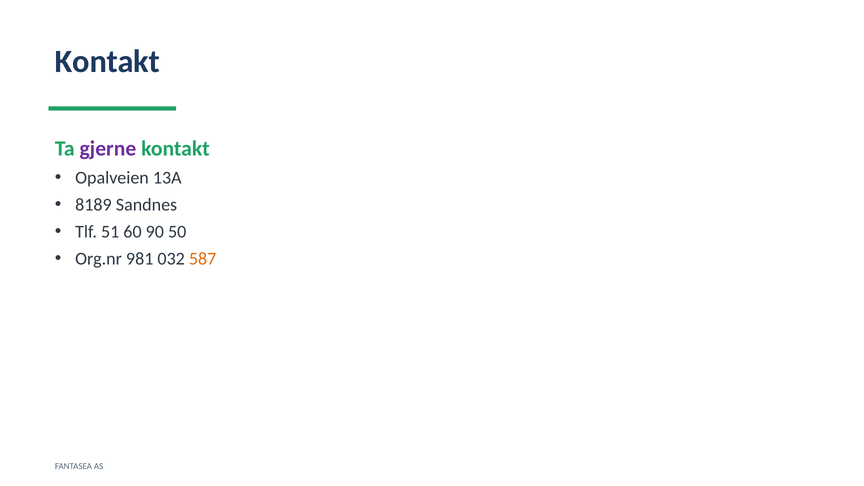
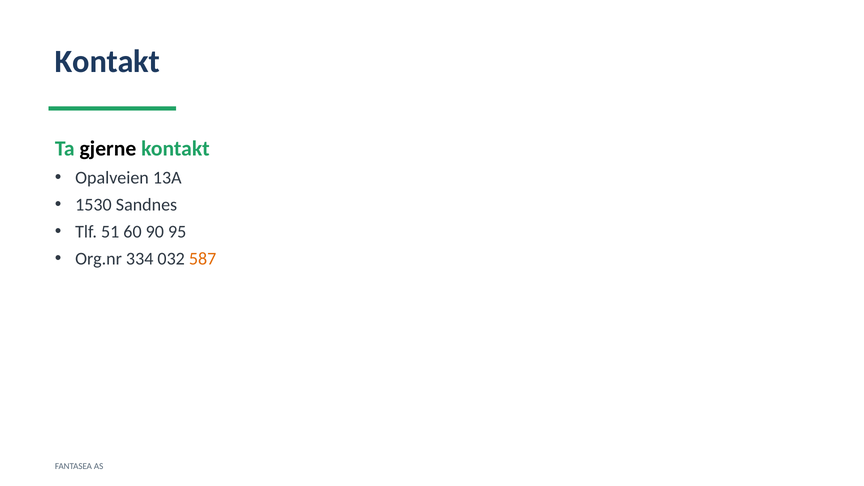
gjerne colour: purple -> black (108, 149)
8189: 8189 -> 1530 (93, 205)
50: 50 -> 95 (177, 232)
981: 981 -> 334 (140, 259)
